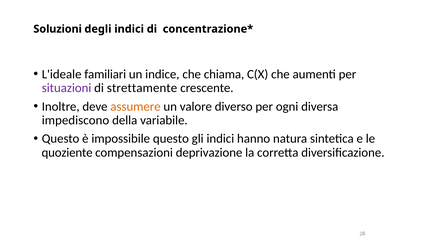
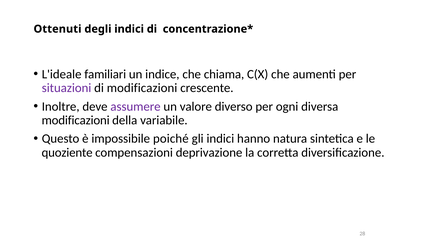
Soluzioni: Soluzioni -> Ottenuti (57, 29)
di strettamente: strettamente -> modificazioni (142, 88)
assumere colour: orange -> purple (136, 107)
impediscono: impediscono -> modificazioni (76, 121)
impossibile questo: questo -> poiché (171, 139)
